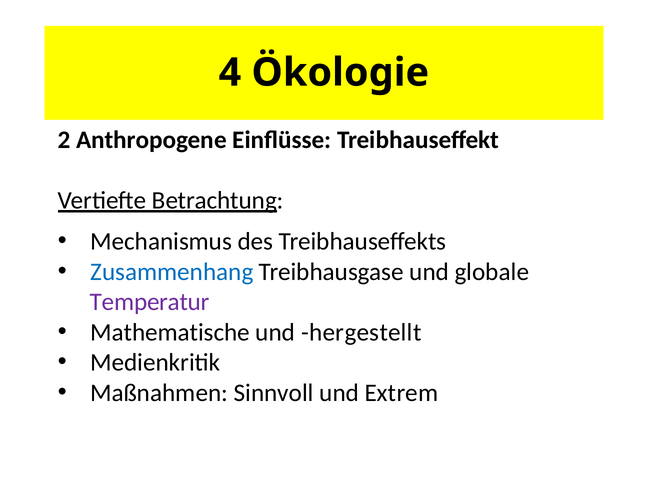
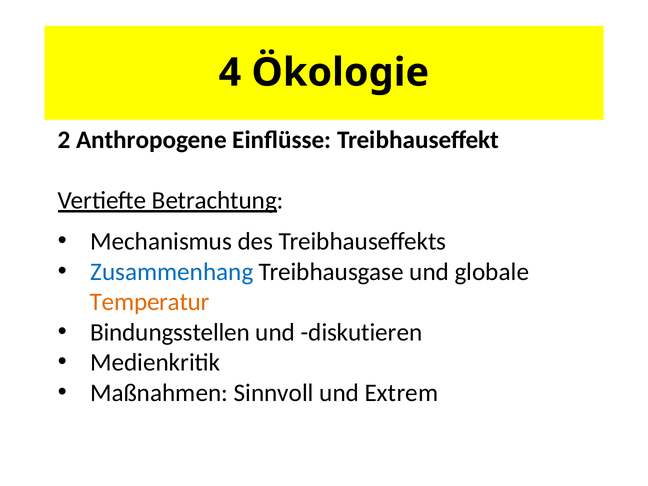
Temperatur colour: purple -> orange (150, 302)
Mathematische: Mathematische -> Bindungsstellen (170, 332)
hergestellt: hergestellt -> diskutieren (362, 332)
